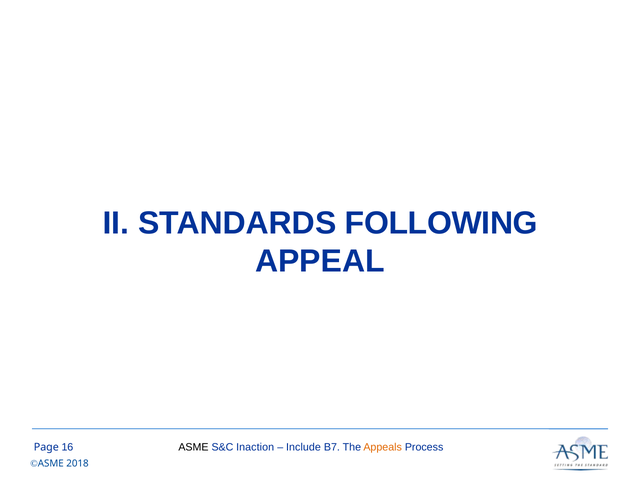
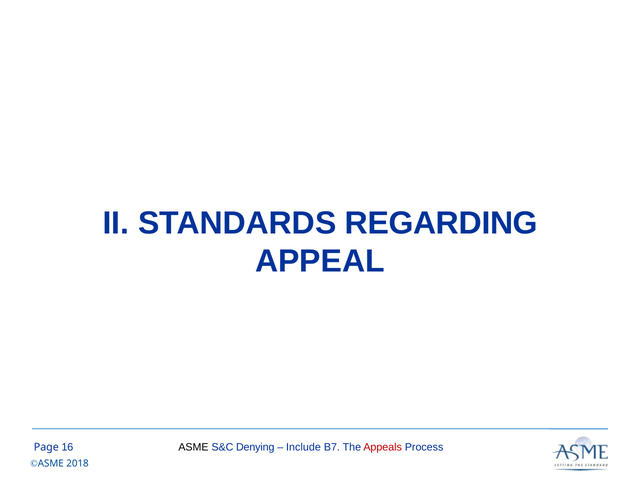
FOLLOWING: FOLLOWING -> REGARDING (441, 223)
Inaction: Inaction -> Denying (255, 447)
Appeals colour: orange -> red (383, 447)
